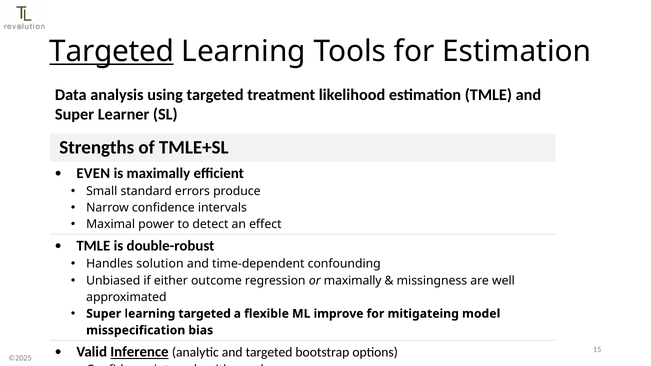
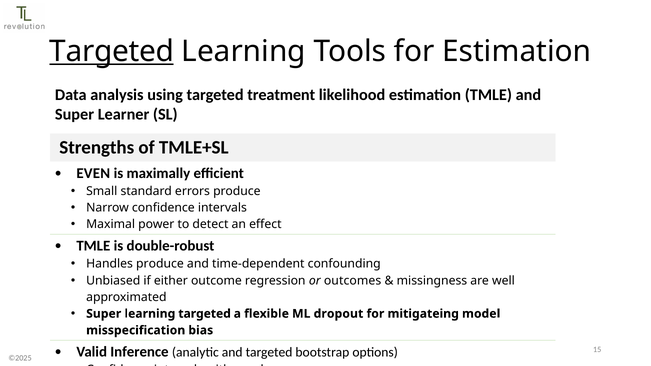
Handles solution: solution -> produce (160, 264)
or maximally: maximally -> outcomes (353, 281)
improve: improve -> dropout (338, 314)
Inference underline: present -> none (139, 352)
